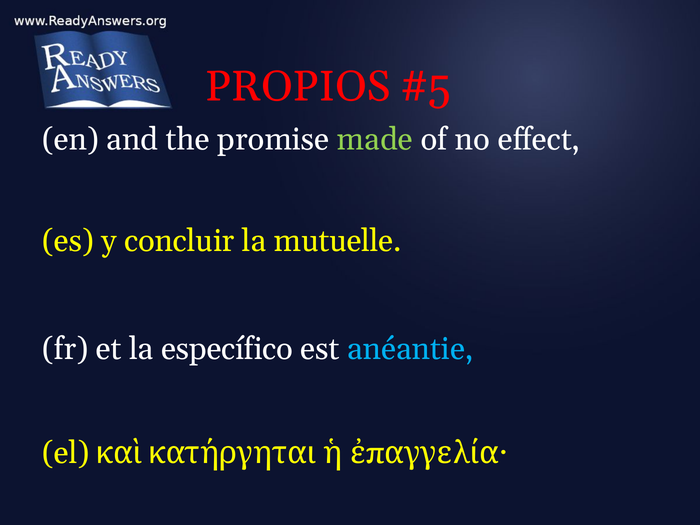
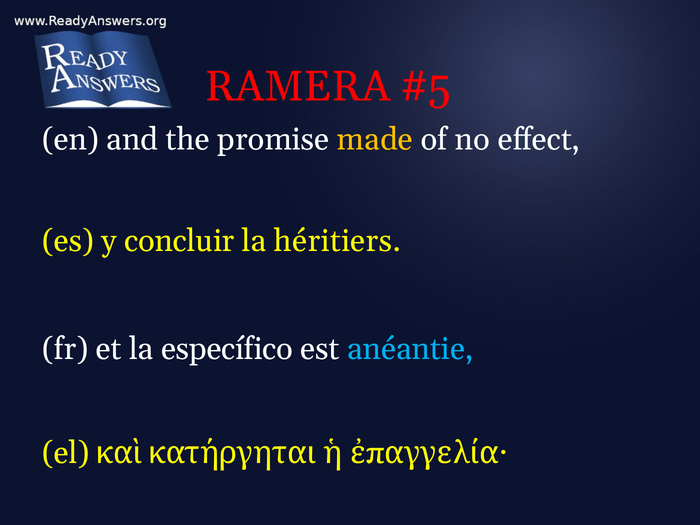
PROPIOS: PROPIOS -> RAMERA (298, 86)
made colour: light green -> yellow (375, 139)
mutuelle: mutuelle -> héritiers (337, 241)
